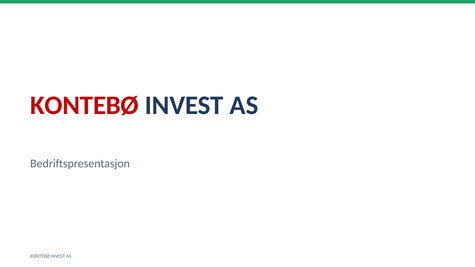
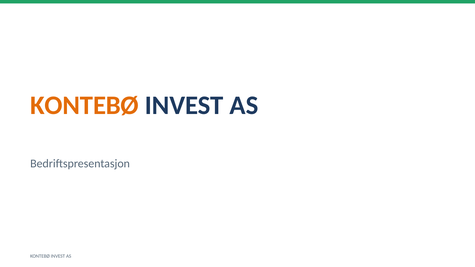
KONTEBØ colour: red -> orange (85, 105)
